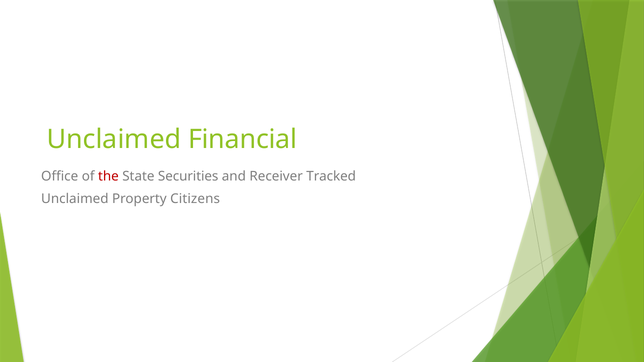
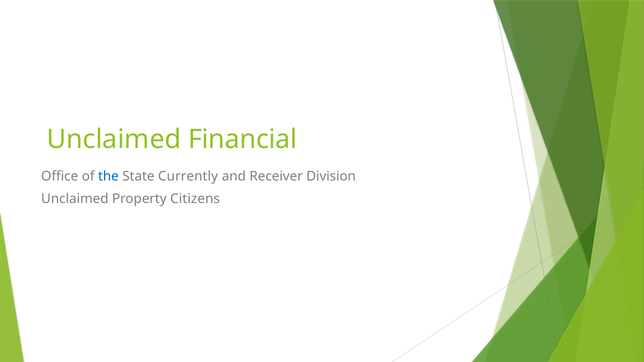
the colour: red -> blue (108, 176)
Securities: Securities -> Currently (188, 176)
Tracked: Tracked -> Division (331, 176)
